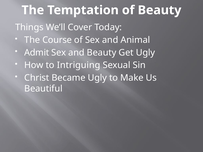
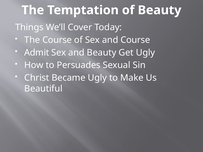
and Animal: Animal -> Course (135, 40)
Intriguing: Intriguing -> Persuades (79, 65)
